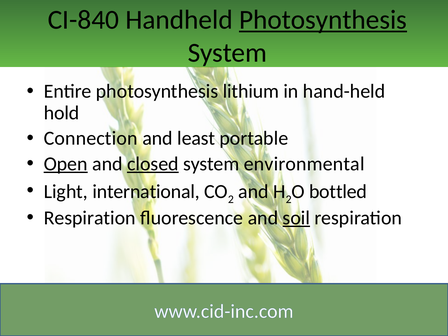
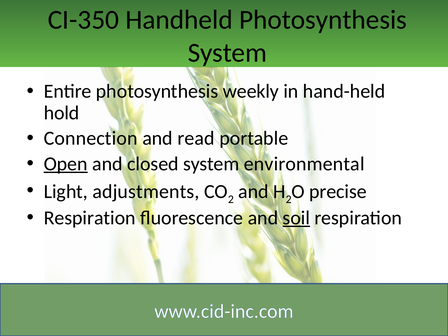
CI-840: CI-840 -> CI-350 (83, 20)
Photosynthesis underline: present -> none (323, 20)
lithium: lithium -> weekly (251, 91)
least: least -> read (196, 138)
closed underline: present -> none (153, 164)
international: international -> adjustments (146, 192)
bottled: bottled -> precise (338, 192)
